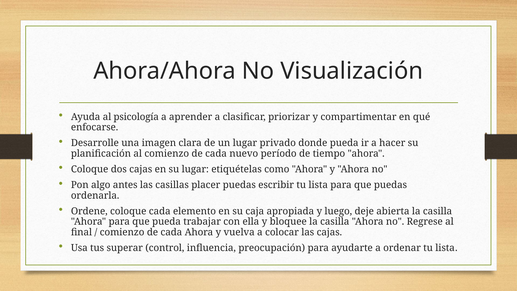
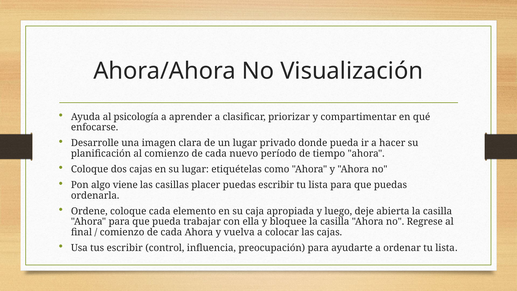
antes: antes -> viene (125, 185)
tus superar: superar -> escribir (125, 248)
